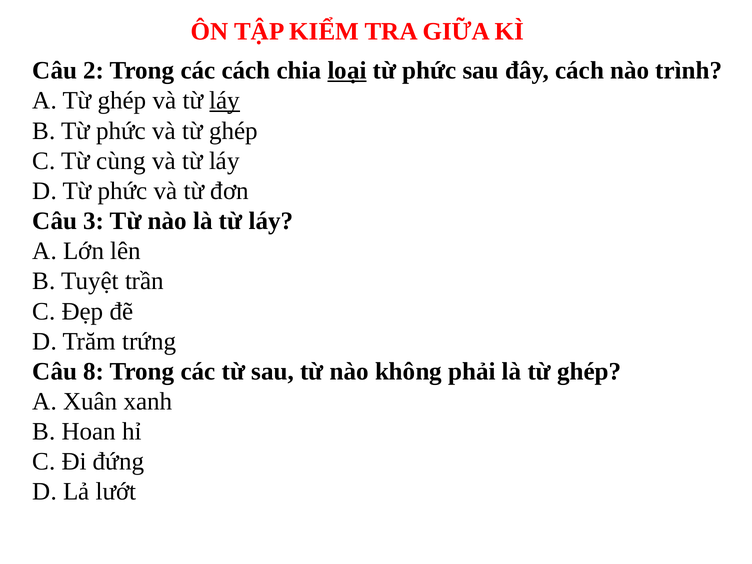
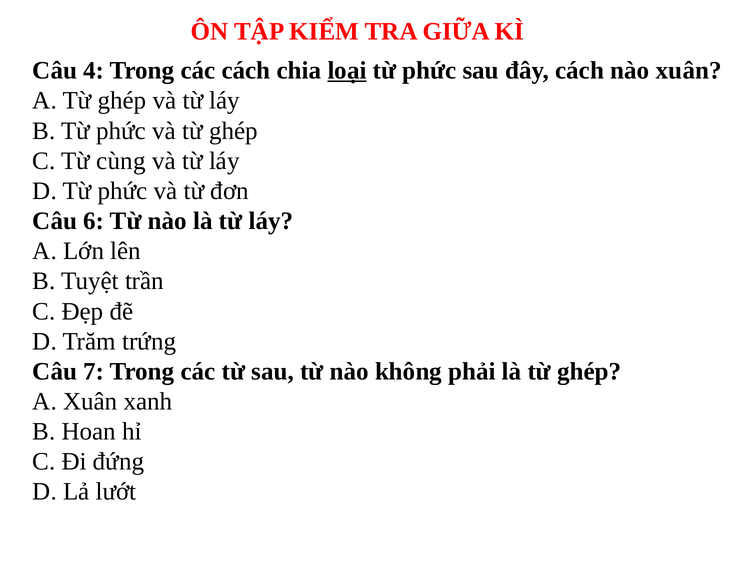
2: 2 -> 4 (94, 71)
nào trình: trình -> xuân (689, 71)
láy underline: present -> none (225, 101)
3: 3 -> 6 (94, 221)
8: 8 -> 7 (94, 371)
